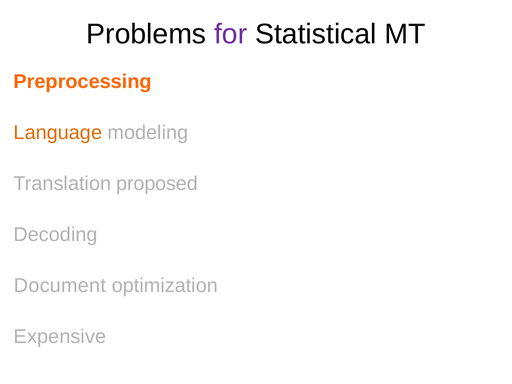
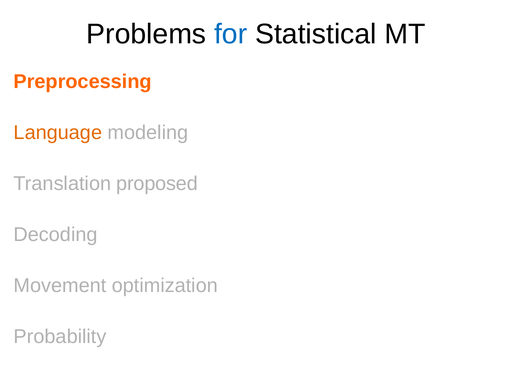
for colour: purple -> blue (231, 34)
Document: Document -> Movement (60, 285)
Expensive: Expensive -> Probability (60, 336)
